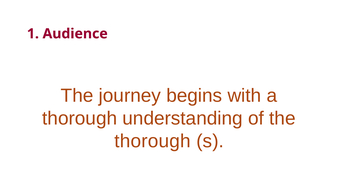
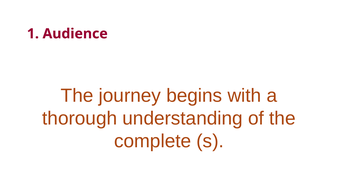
thorough: thorough -> complete (153, 141)
